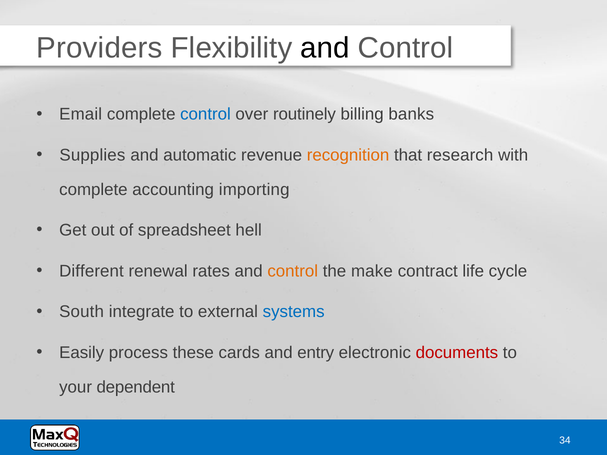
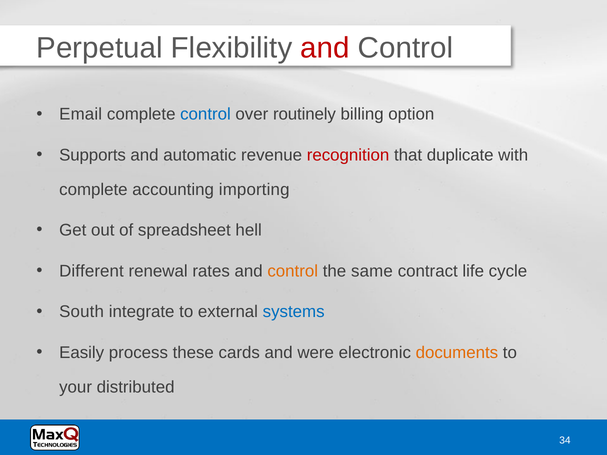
Providers: Providers -> Perpetual (100, 48)
and colour: black -> red (325, 48)
banks: banks -> option (411, 114)
Supplies: Supplies -> Supports (93, 155)
recognition colour: orange -> red (348, 155)
research: research -> duplicate (460, 155)
make: make -> same (372, 271)
entry: entry -> were (316, 353)
documents colour: red -> orange (457, 353)
dependent: dependent -> distributed (136, 387)
